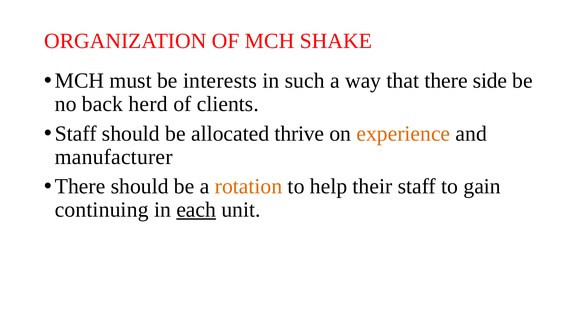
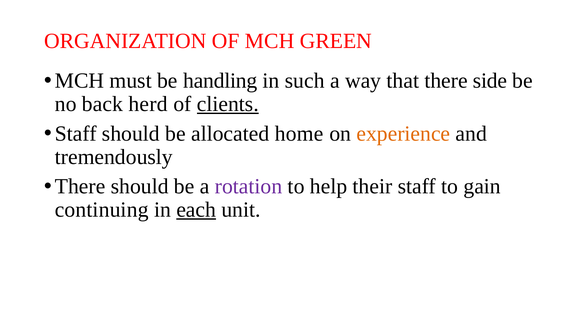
SHAKE: SHAKE -> GREEN (336, 41)
interests: interests -> handling (220, 81)
clients underline: none -> present (228, 104)
thrive: thrive -> home (299, 134)
manufacturer: manufacturer -> tremendously (114, 157)
rotation colour: orange -> purple (249, 186)
